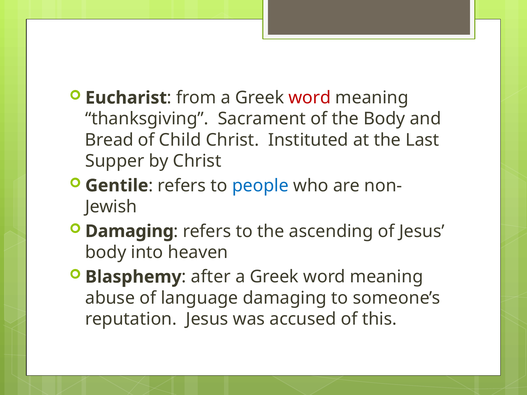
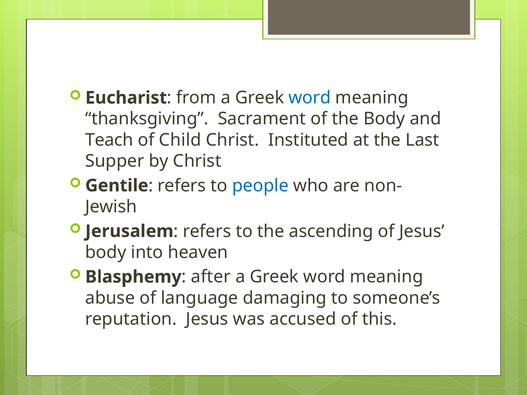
word colour: red -> blue (310, 98)
Bread: Bread -> Teach (109, 140)
Damaging: Damaging -> Jerusalem (129, 231)
